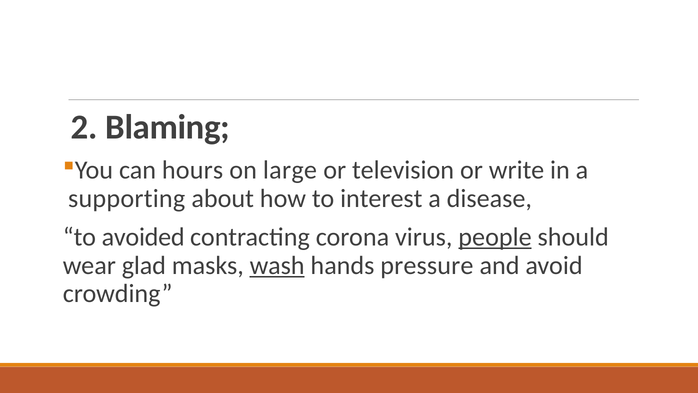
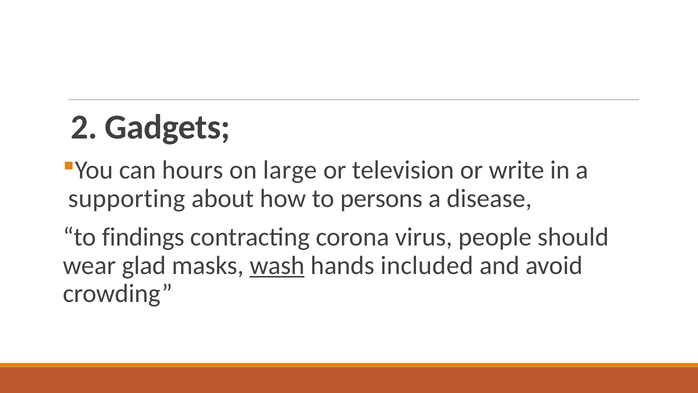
Blaming: Blaming -> Gadgets (168, 127)
interest: interest -> persons (381, 198)
avoided: avoided -> findings (143, 237)
people underline: present -> none (495, 237)
pressure: pressure -> included (427, 265)
